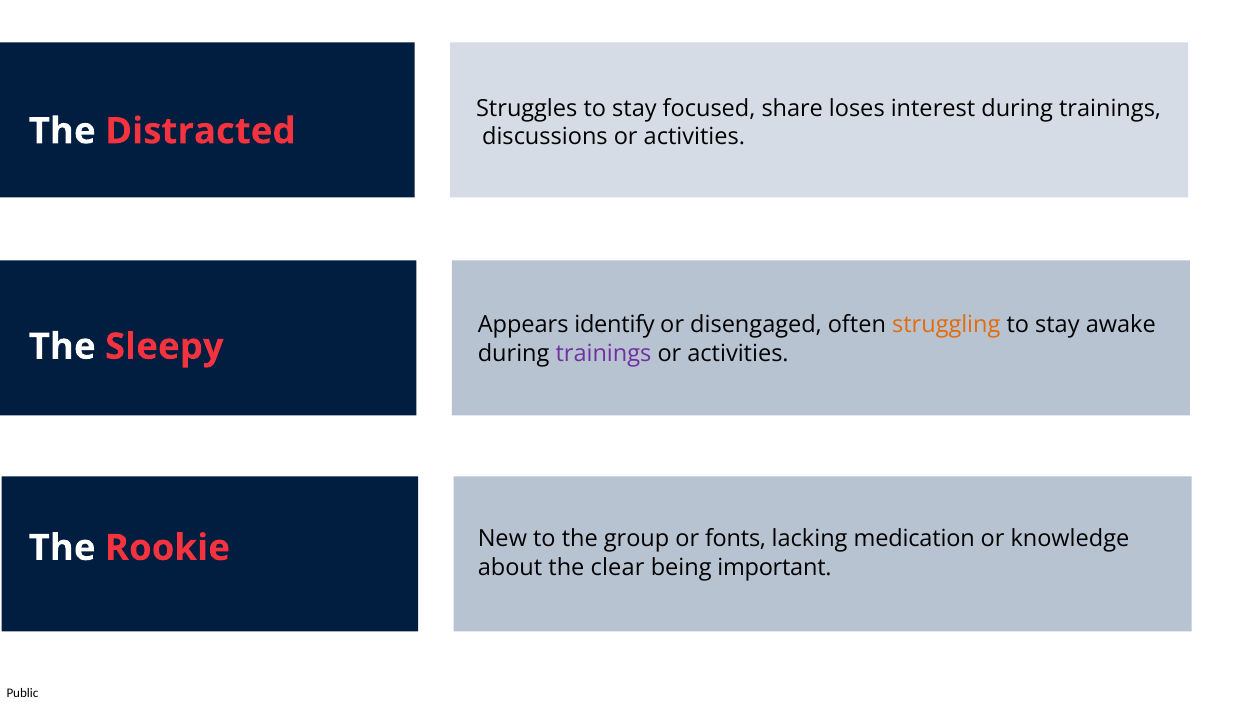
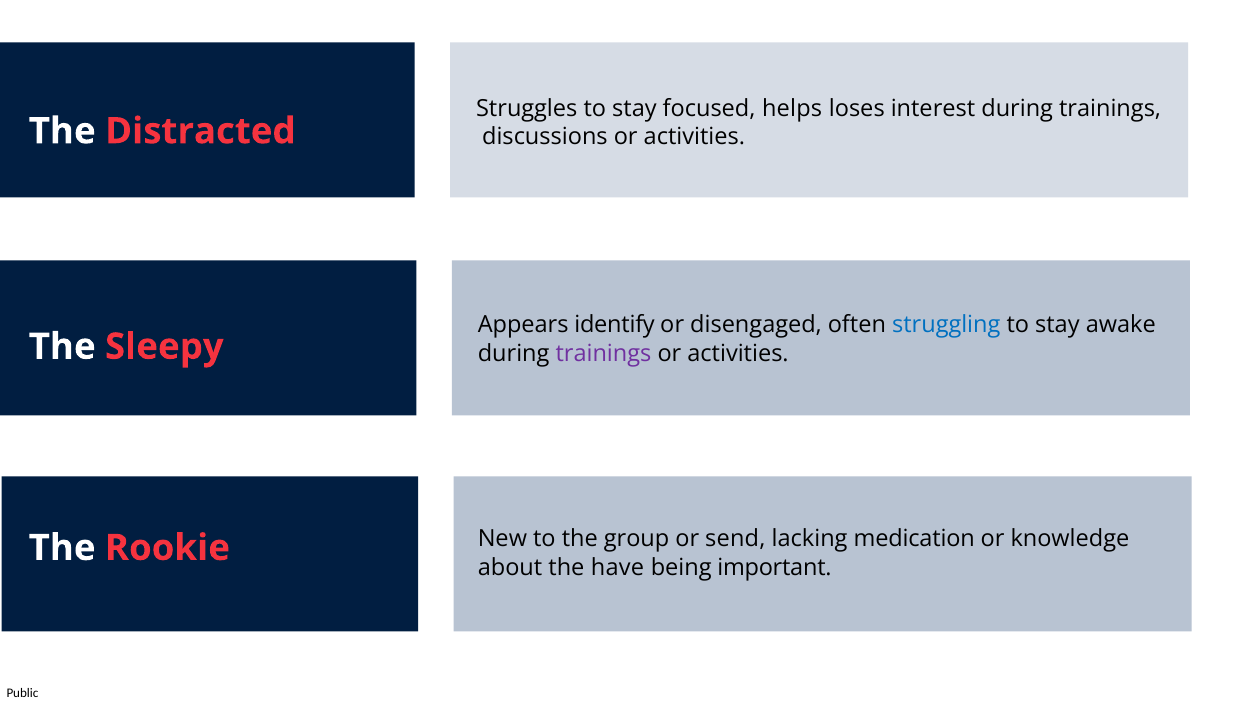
share: share -> helps (792, 109)
struggling colour: orange -> blue (946, 325)
fonts: fonts -> send (735, 539)
clear: clear -> have (617, 567)
